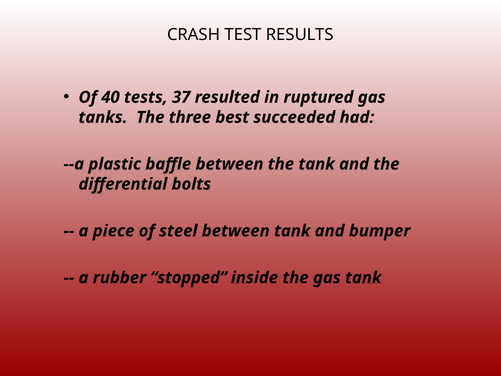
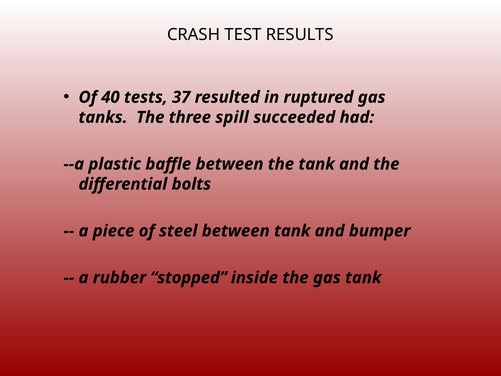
best: best -> spill (232, 117)
